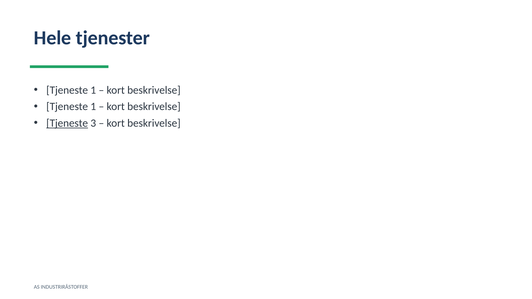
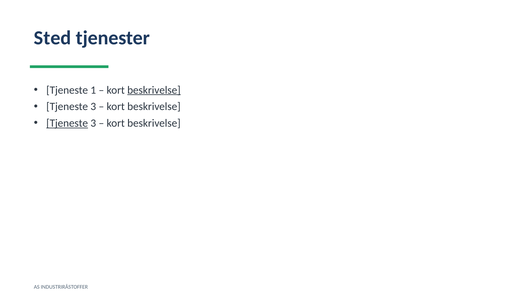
Hele: Hele -> Sted (53, 38)
beskrivelse underline: none -> present (154, 90)
1: 1 -> 3 (93, 107)
